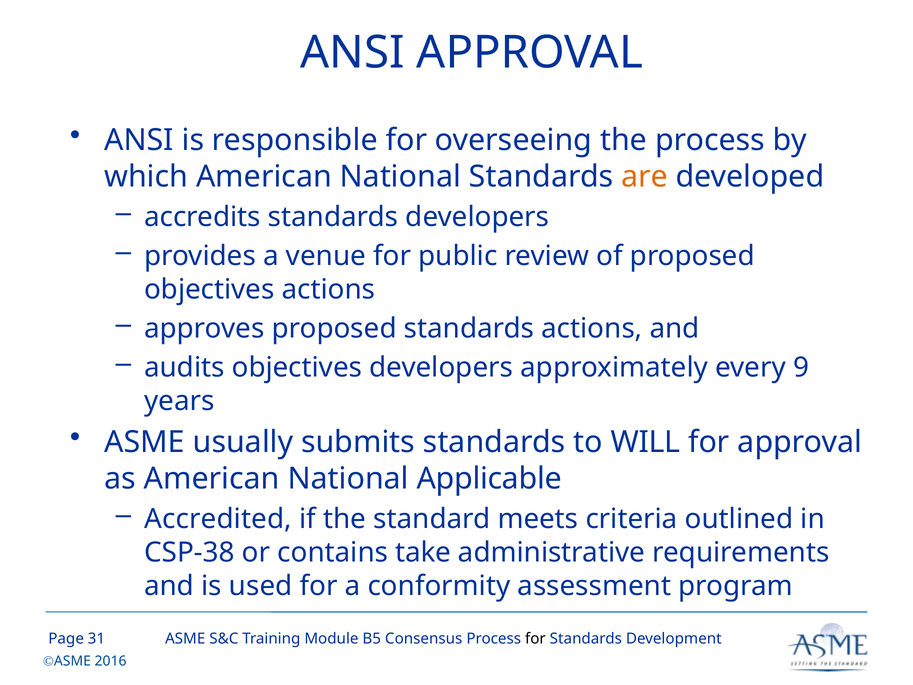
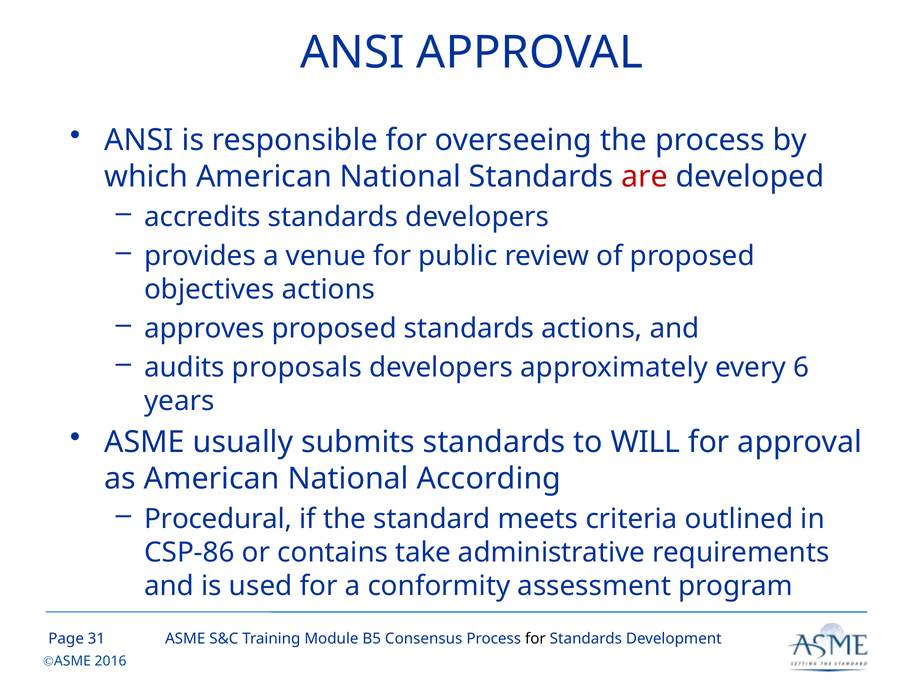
are colour: orange -> red (645, 176)
audits objectives: objectives -> proposals (297, 367)
9: 9 -> 6 (801, 367)
Applicable: Applicable -> According (489, 479)
Accredited: Accredited -> Procedural (218, 519)
CSP-38: CSP-38 -> CSP-86 (189, 553)
